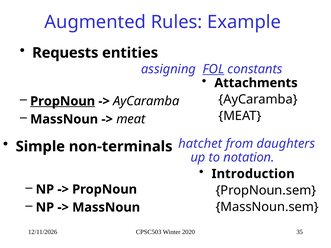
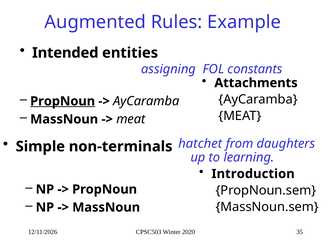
Requests: Requests -> Intended (65, 53)
FOL underline: present -> none (213, 69)
notation: notation -> learning (249, 158)
